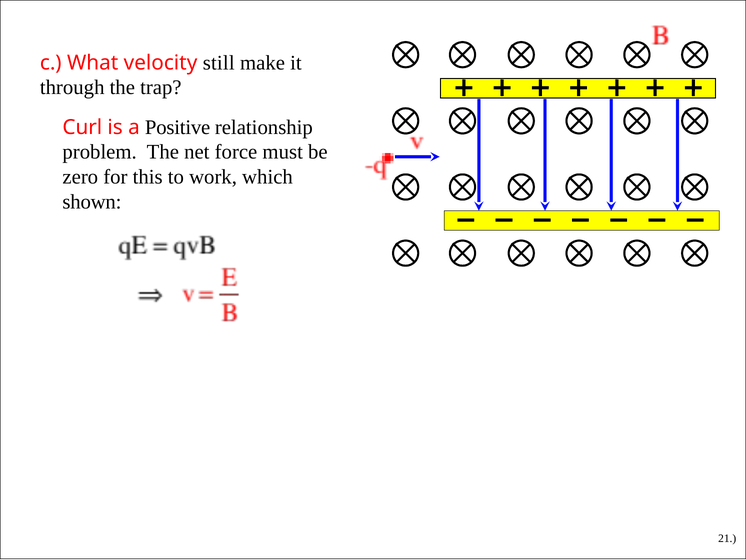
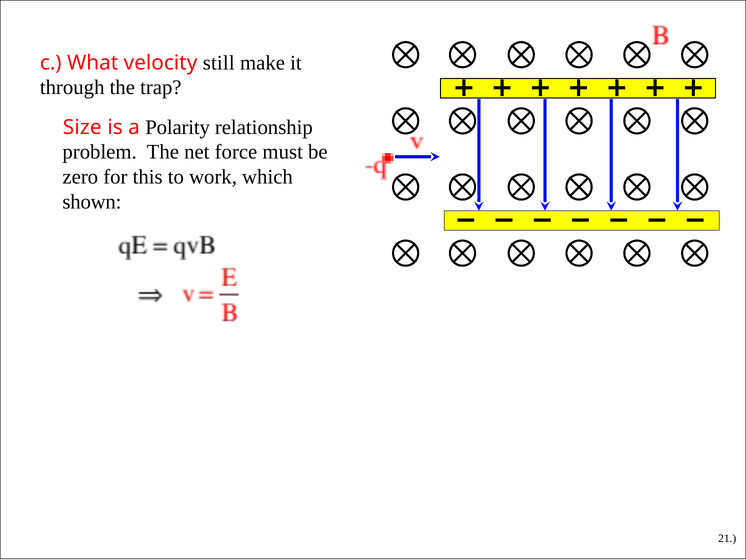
Curl: Curl -> Size (82, 127)
Positive: Positive -> Polarity (178, 127)
